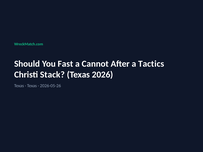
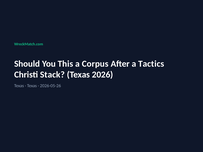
Fast: Fast -> This (65, 64)
Cannot: Cannot -> Corpus (95, 64)
